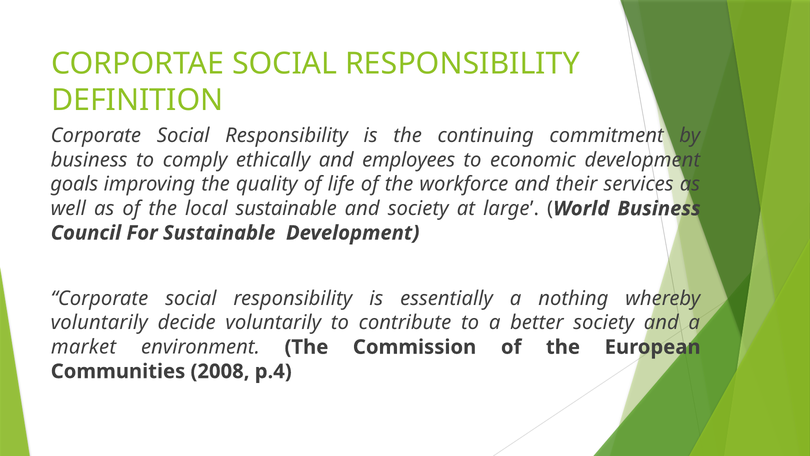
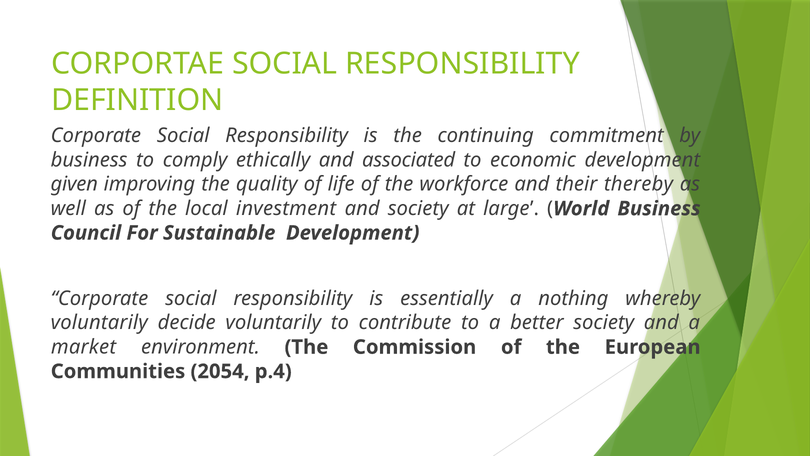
employees: employees -> associated (409, 160)
goals: goals -> given (74, 184)
services: services -> thereby (638, 184)
local sustainable: sustainable -> investment (286, 208)
2008: 2008 -> 2054 (220, 371)
